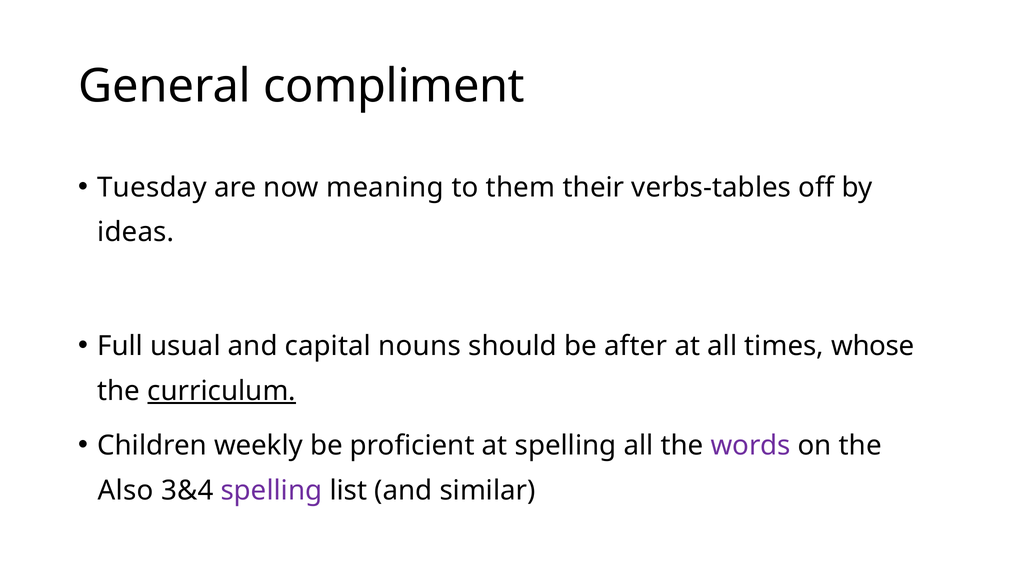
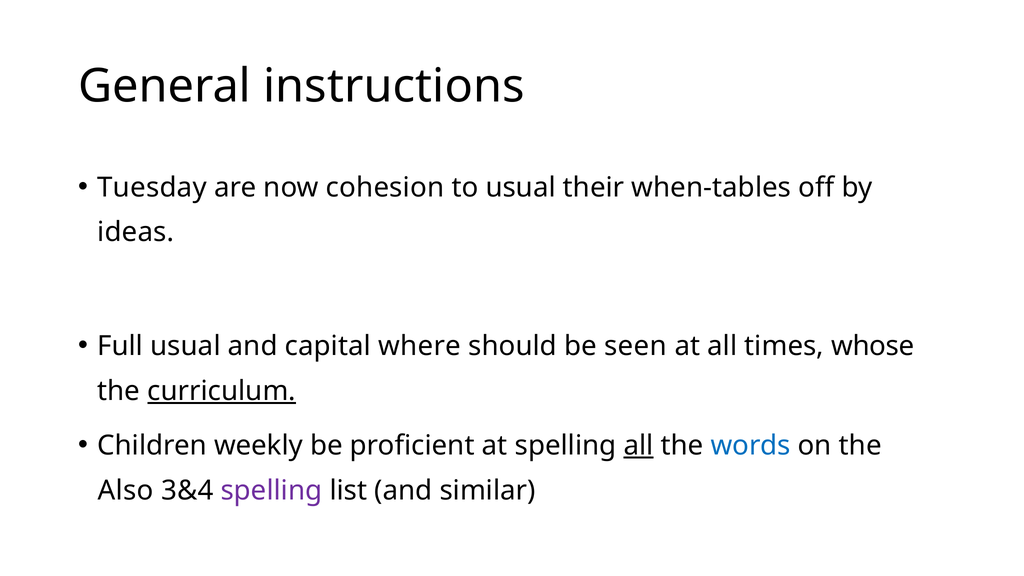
compliment: compliment -> instructions (394, 86)
meaning: meaning -> cohesion (385, 187)
to them: them -> usual (521, 187)
verbs-tables: verbs-tables -> when-tables (711, 187)
nouns: nouns -> where (420, 346)
after: after -> seen (636, 346)
all underline: none -> present (639, 446)
words colour: purple -> blue (751, 446)
